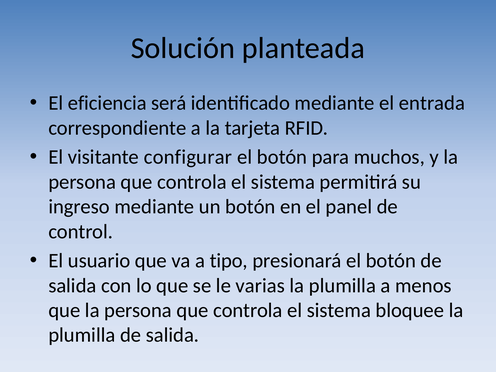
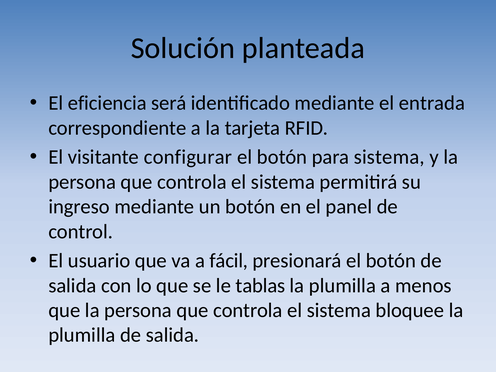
para muchos: muchos -> sistema (389, 157)
tipo: tipo -> fácil (229, 261)
varias: varias -> tablas (260, 286)
